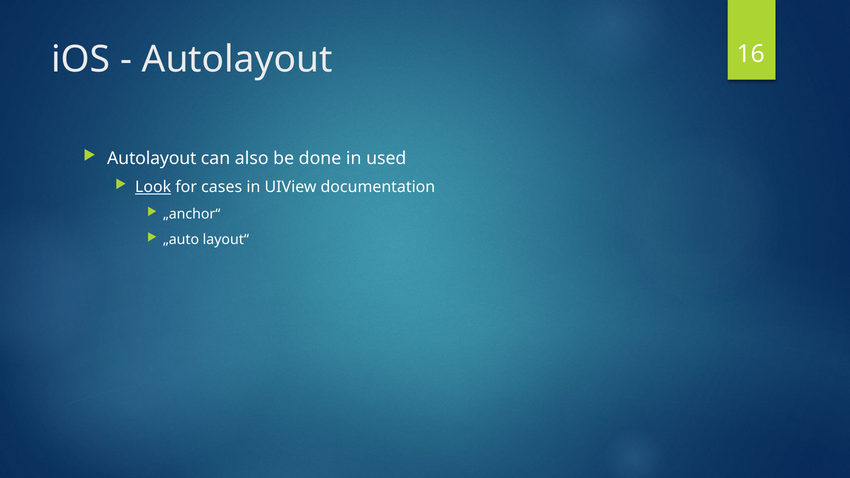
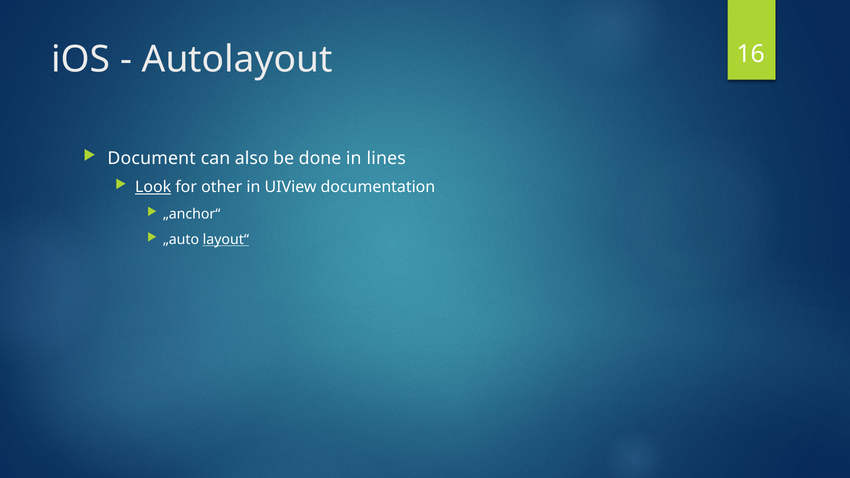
Autolayout: Autolayout -> Document (152, 158)
used: used -> lines (386, 158)
cases: cases -> other (222, 187)
layout“ underline: none -> present (226, 240)
